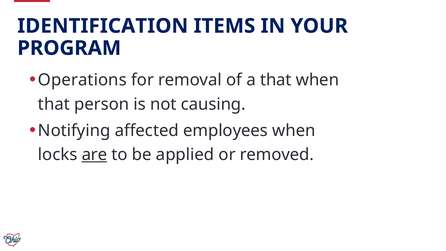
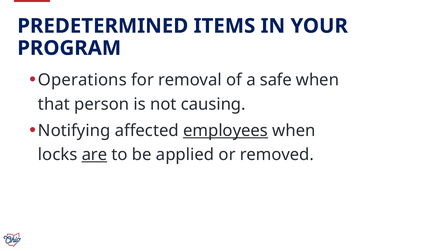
IDENTIFICATION: IDENTIFICATION -> PREDETERMINED (103, 26)
a that: that -> safe (276, 80)
employees underline: none -> present (226, 130)
